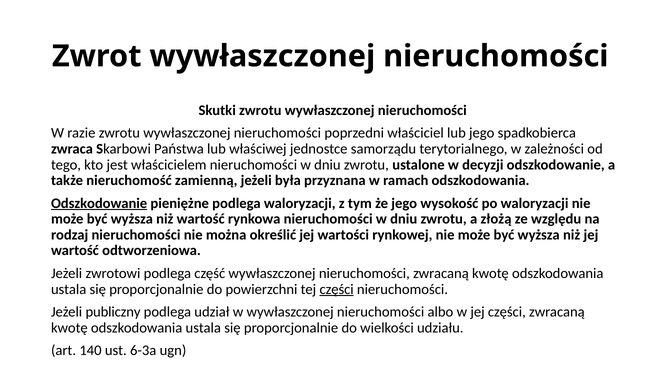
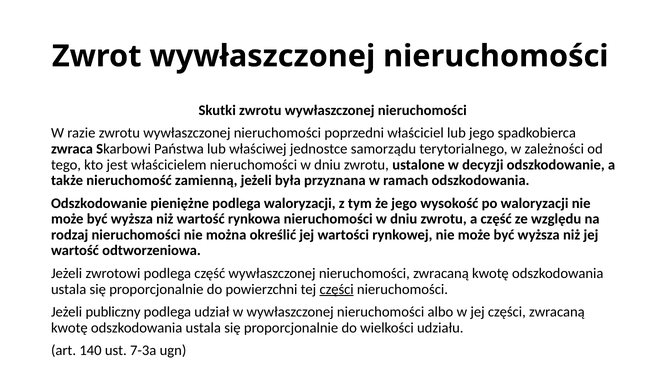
Odszkodowanie underline: present -> none (99, 203)
a złożą: złożą -> część (496, 219)
6-3a: 6-3a -> 7-3a (143, 351)
